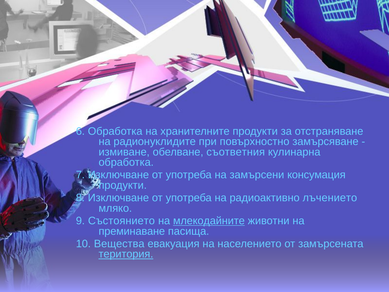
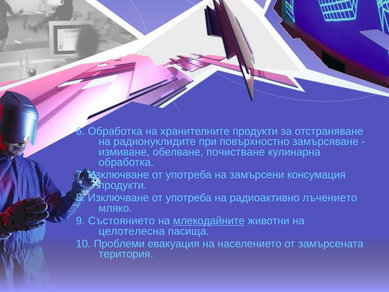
съответния: съответния -> почистване (236, 152)
преминаване: преминаване -> целотелесна (132, 231)
Вещества: Вещества -> Проблеми (119, 244)
територия underline: present -> none (126, 254)
